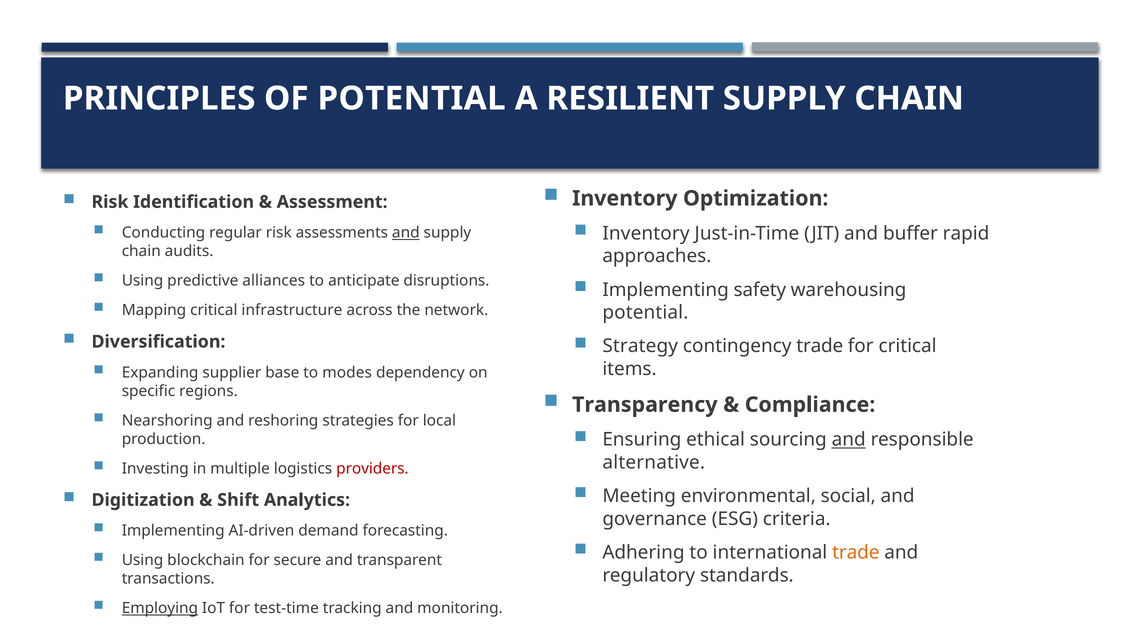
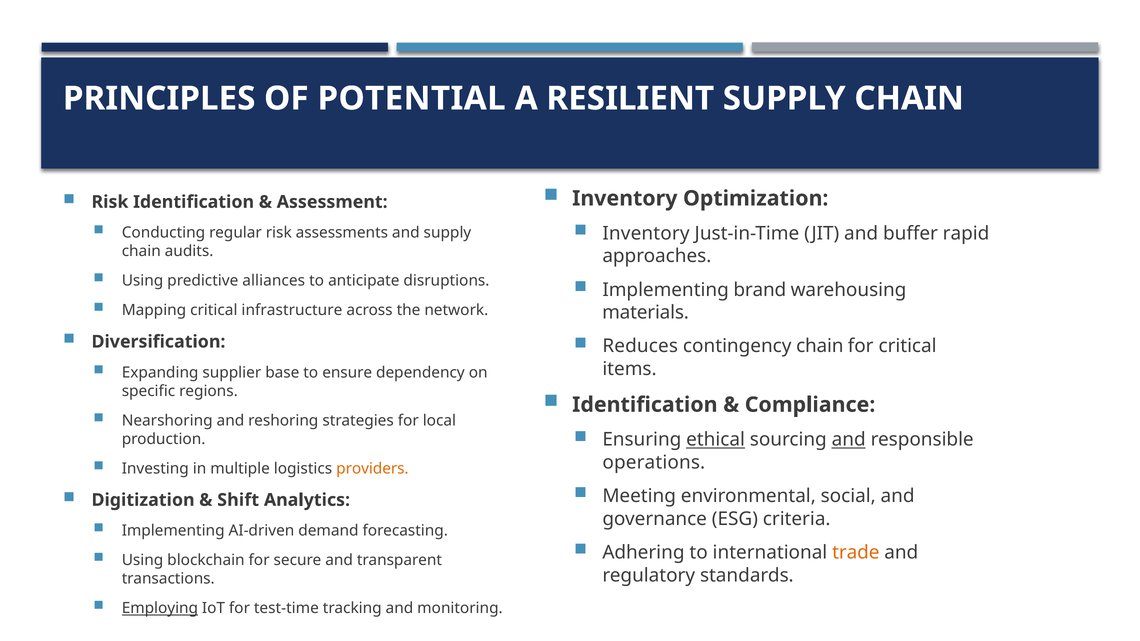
and underline: present -> none (406, 233)
safety: safety -> brand (760, 290)
potential: potential -> materials (646, 313)
Strategy: Strategy -> Reduces (640, 346)
contingency trade: trade -> chain (820, 346)
modes: modes -> ensure (347, 373)
Transparency: Transparency -> Identification (645, 405)
ethical underline: none -> present (716, 440)
alternative: alternative -> operations (654, 463)
providers colour: red -> orange (372, 469)
